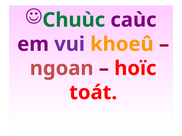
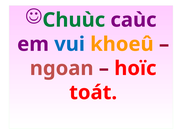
vui colour: purple -> blue (70, 44)
